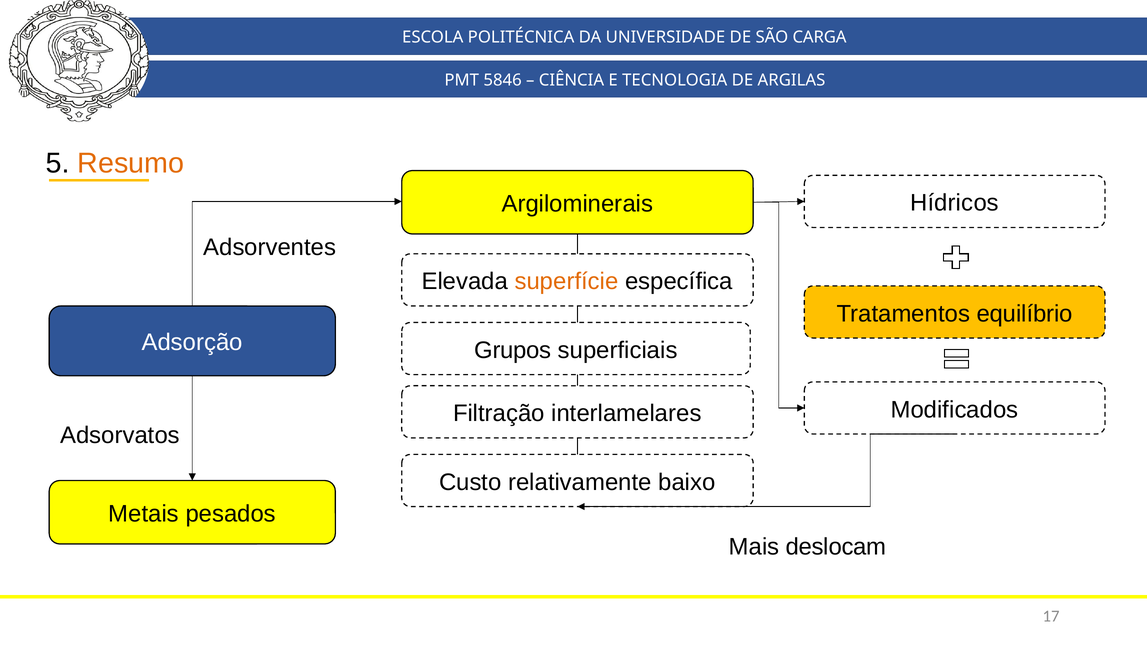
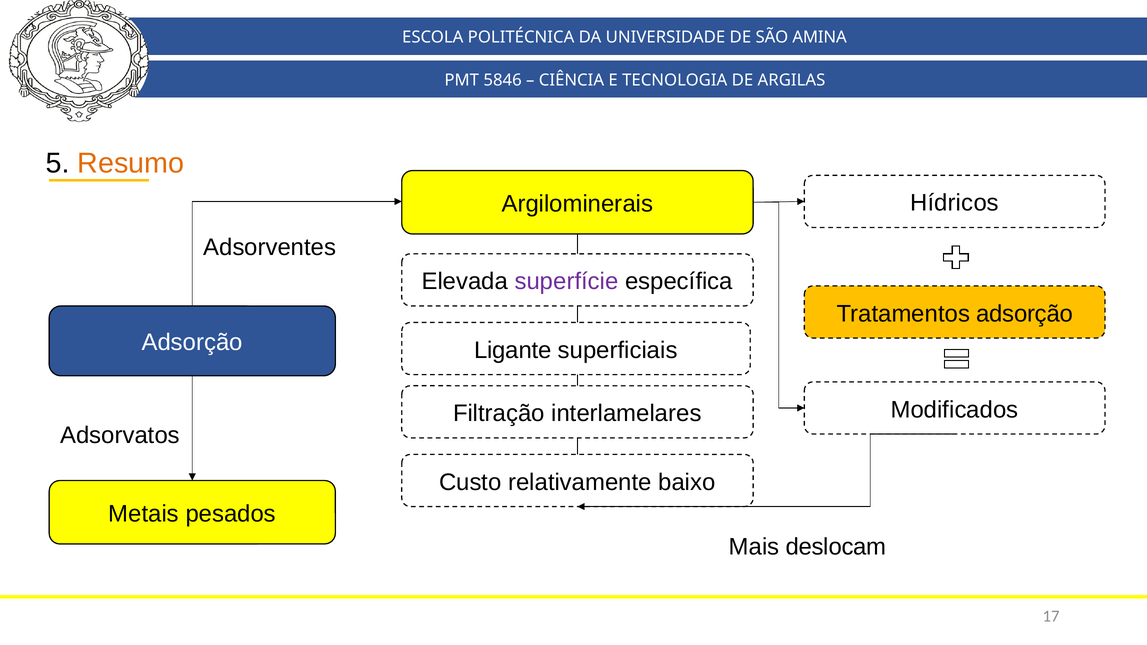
CARGA: CARGA -> AMINA (820, 37)
superfície colour: orange -> purple (567, 282)
Tratamentos equilíbrio: equilíbrio -> adsorção (1025, 314)
Grupos: Grupos -> Ligante (513, 350)
